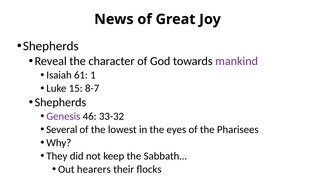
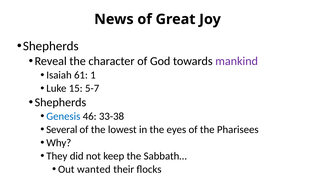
8-7: 8-7 -> 5-7 (92, 88)
Genesis colour: purple -> blue (63, 116)
33-32: 33-32 -> 33-38 (111, 116)
hearers: hearers -> wanted (94, 169)
